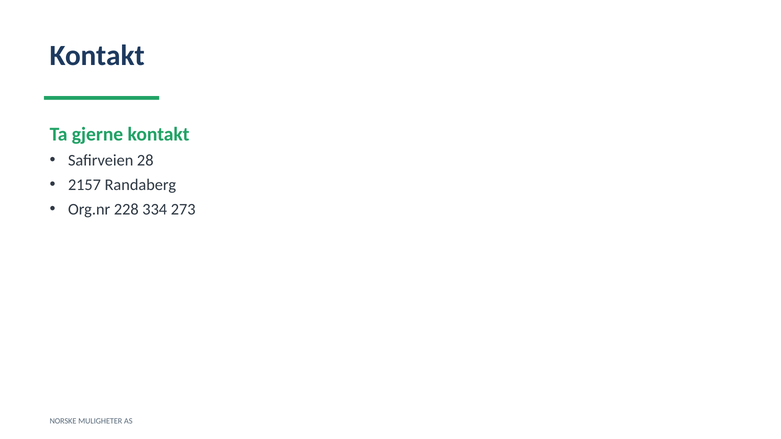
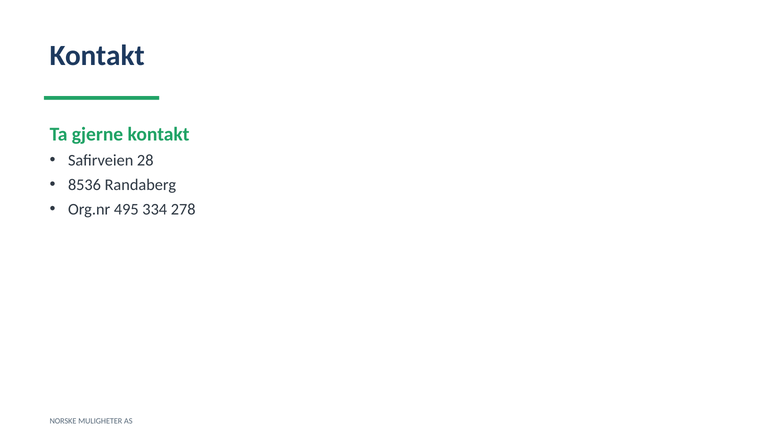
2157: 2157 -> 8536 (84, 185)
228: 228 -> 495 (126, 209)
273: 273 -> 278 (183, 209)
